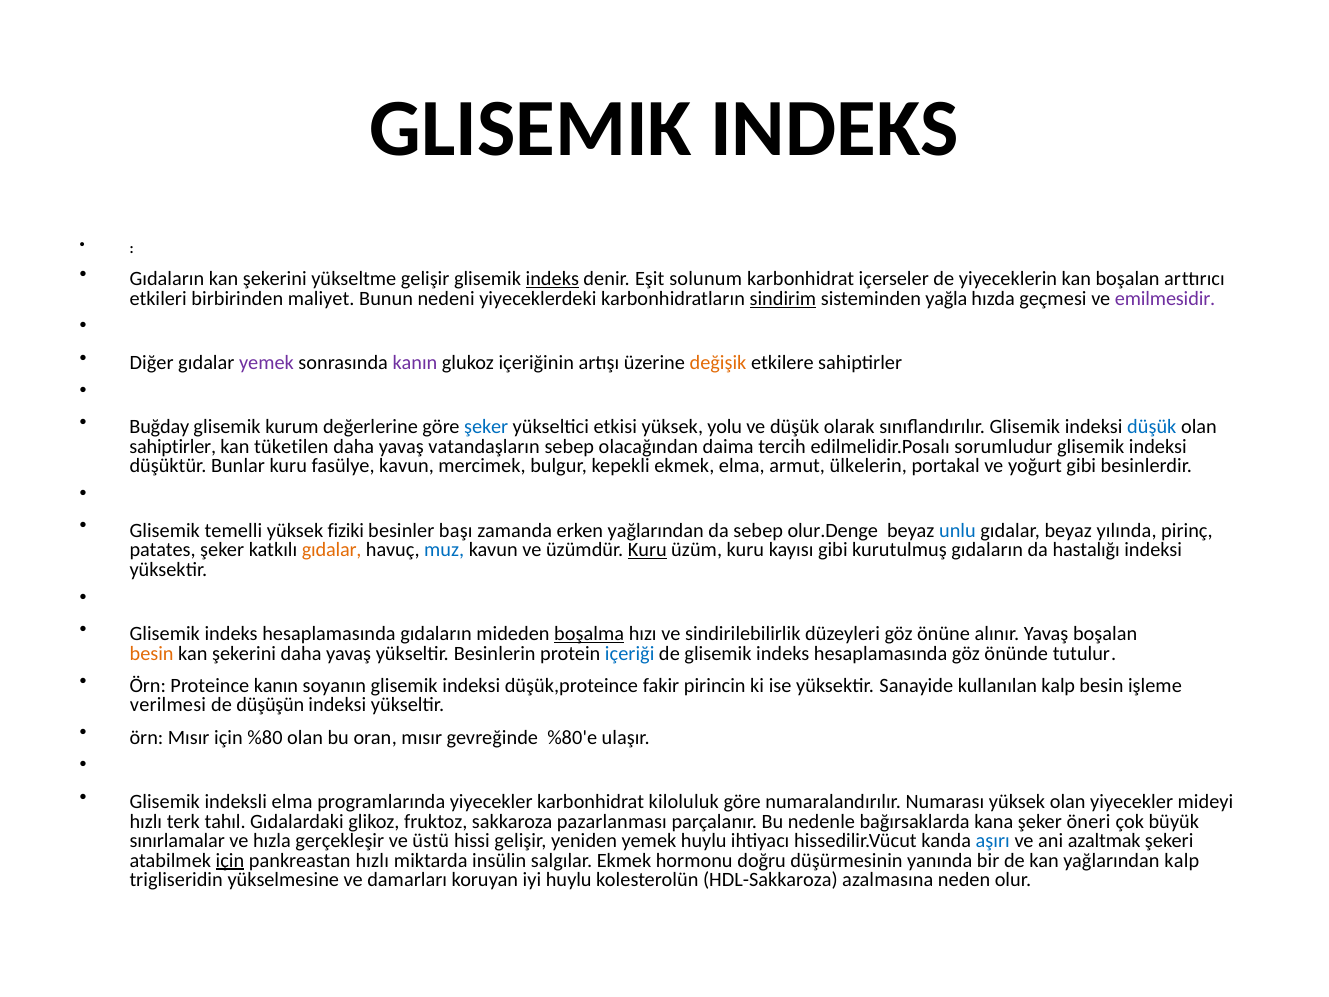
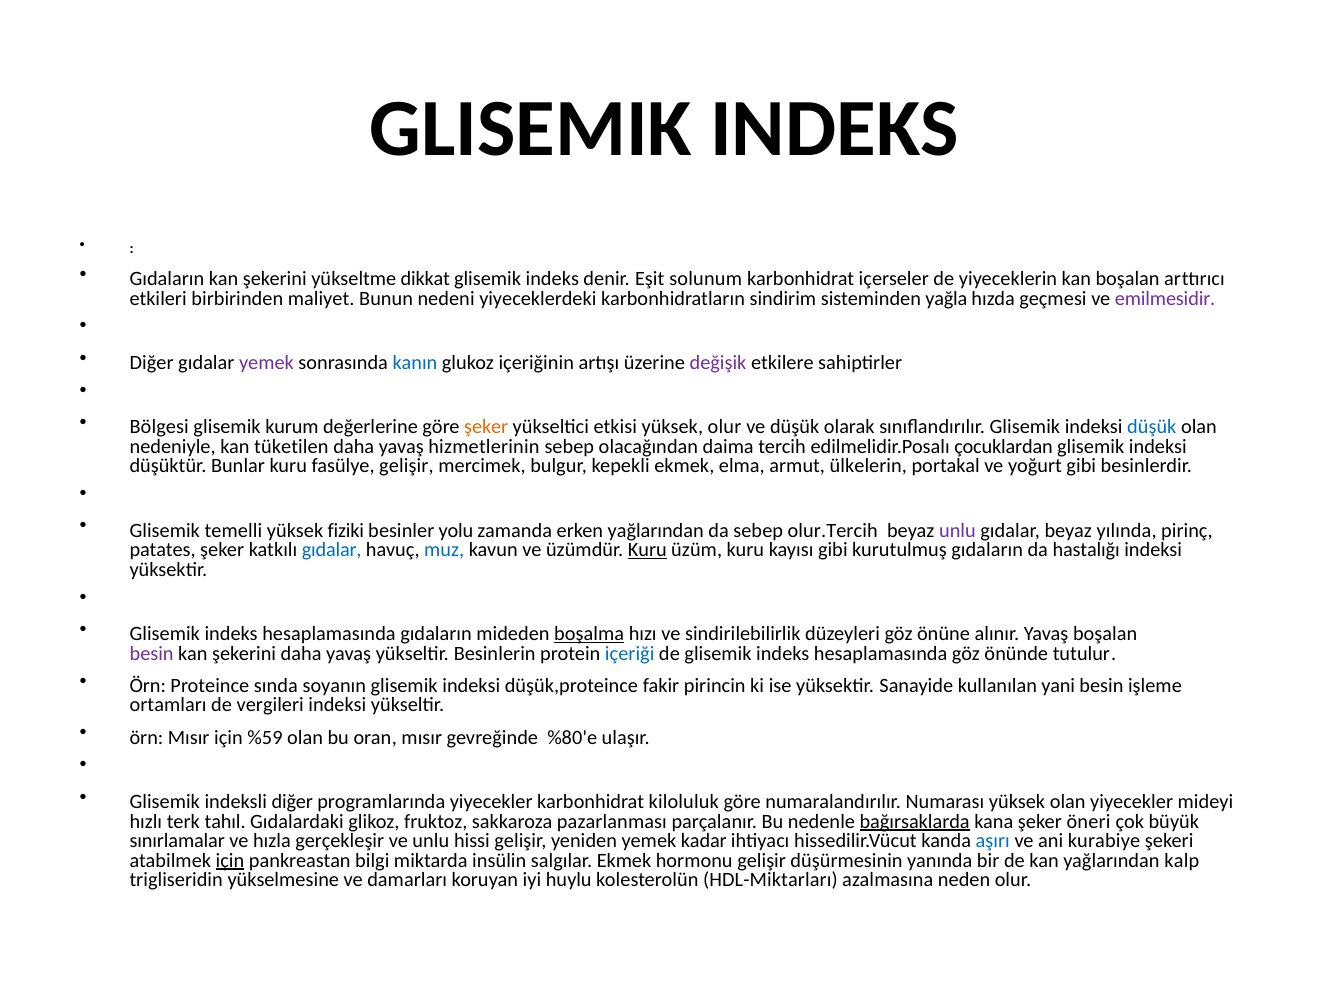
yükseltme gelişir: gelişir -> dikkat (425, 279)
indeks underline: present -> none (552, 279)
sindirim underline: present -> none (783, 298)
kanın colour: purple -> blue (415, 363)
değişik colour: orange -> purple (718, 363)
Buğday: Buğday -> Bölgesi (159, 427)
şeker colour: blue -> orange (486, 427)
yüksek yolu: yolu -> olur (725, 427)
sahiptirler: sahiptirler -> nedeniyle (173, 447)
vatandaşların: vatandaşların -> hizmetlerinin (484, 447)
sorumludur: sorumludur -> çocuklardan (1004, 447)
fasülye kavun: kavun -> gelişir (406, 466)
başı: başı -> yolu (456, 530)
olur.Denge: olur.Denge -> olur.Tercih (833, 530)
unlu colour: blue -> purple (957, 530)
gıdalar colour: orange -> blue (332, 550)
besin colour: orange -> purple (152, 653)
Proteince kanın: kanın -> sında (276, 686)
kullanılan kalp: kalp -> yani (1058, 686)
verilmesi: verilmesi -> ortamları (168, 705)
düşüşün: düşüşün -> vergileri (270, 705)
%80: %80 -> %59 (265, 737)
indeksli elma: elma -> diğer (292, 802)
bağırsaklarda underline: none -> present (915, 821)
ve üstü: üstü -> unlu (431, 841)
yemek huylu: huylu -> kadar (704, 841)
azaltmak: azaltmak -> kurabiye (1104, 841)
pankreastan hızlı: hızlı -> bilgi (372, 860)
hormonu doğru: doğru -> gelişir (762, 860)
HDL-Sakkaroza: HDL-Sakkaroza -> HDL-Miktarları (770, 880)
